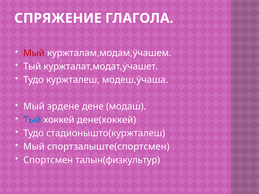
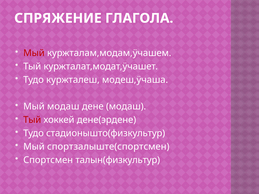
Мый эрдене: эрдене -> модаш (63, 107)
Тый colour: blue -> red (32, 120)
дене(хоккей: дене(хоккей -> дене(эрдене (106, 120)
стадионышто(куржталеш: стадионышто(куржталеш -> стадионышто(физкультур (106, 133)
